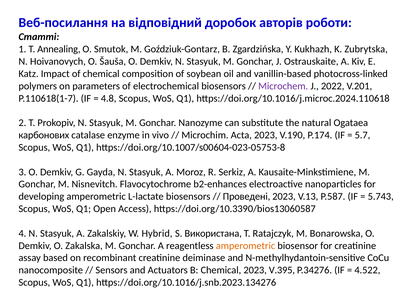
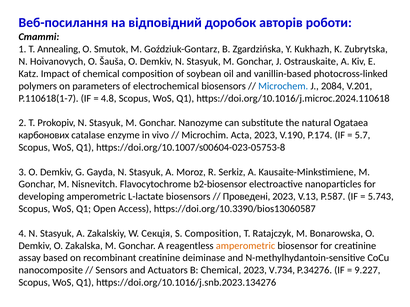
Microchem colour: purple -> blue (283, 86)
2022: 2022 -> 2084 (333, 86)
b2-enhances: b2-enhances -> b2-biosensor (220, 185)
Hybrid: Hybrid -> Секція (157, 234)
S Використана: Використана -> Composition (213, 234)
V.395: V.395 -> V.734 (282, 271)
4.522: 4.522 -> 9.227 (367, 271)
